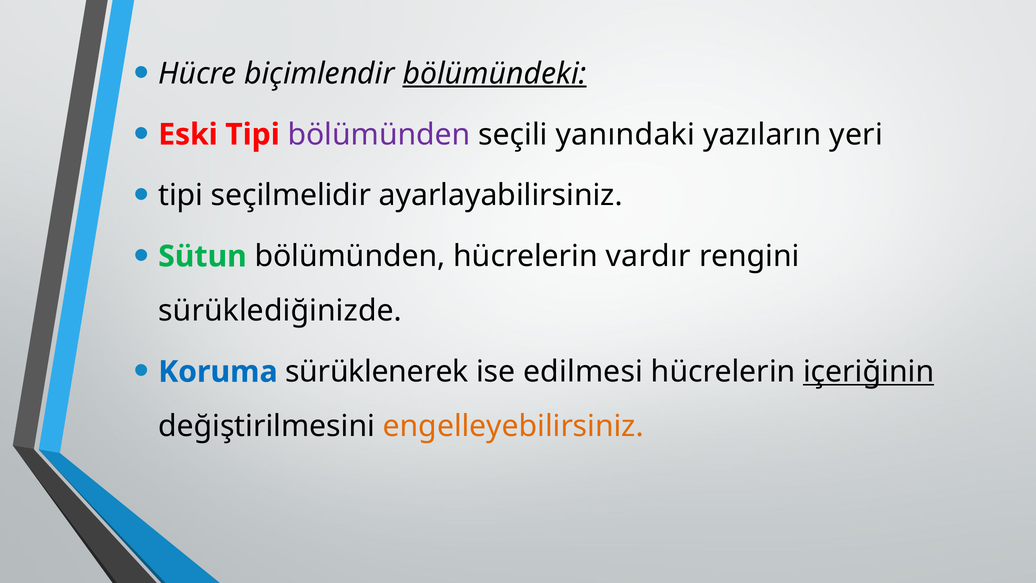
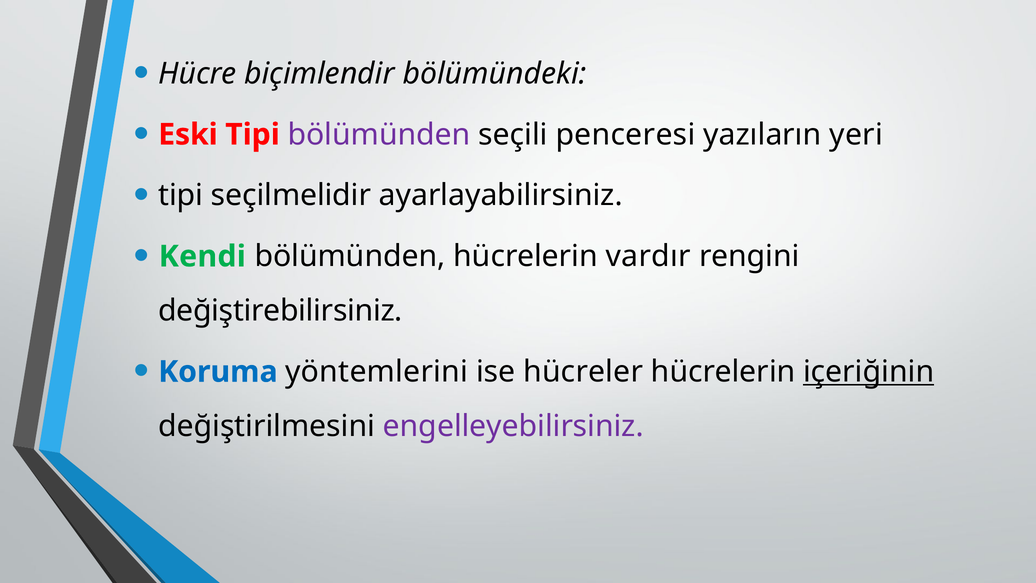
bölümündeki underline: present -> none (495, 74)
yanındaki: yanındaki -> penceresi (625, 135)
Sütun: Sütun -> Kendi (202, 256)
sürüklediğinizde: sürüklediğinizde -> değiştirebilirsiniz (280, 311)
sürüklenerek: sürüklenerek -> yöntemlerini (377, 372)
edilmesi: edilmesi -> hücreler (583, 372)
engelleyebilirsiniz colour: orange -> purple (513, 426)
